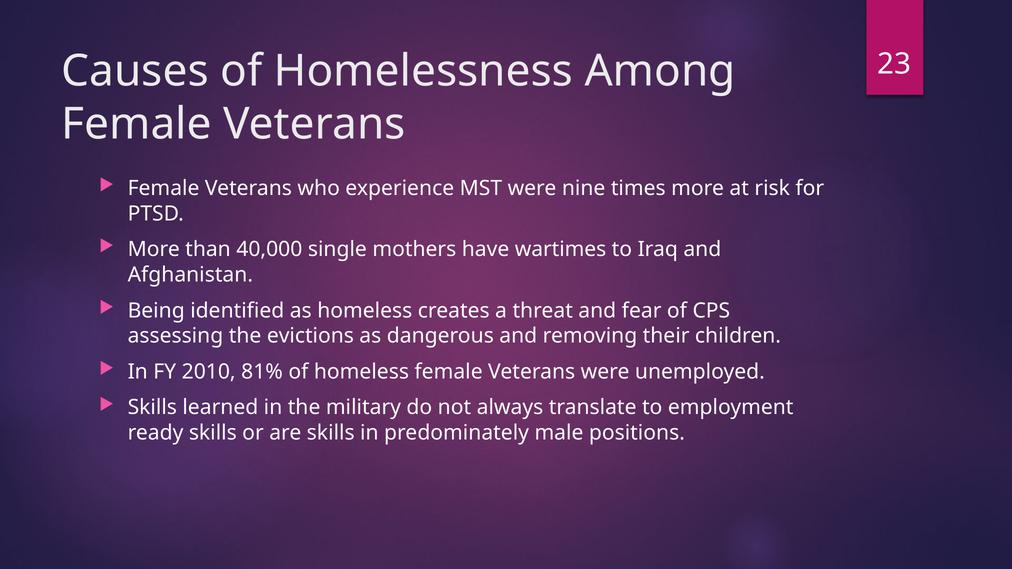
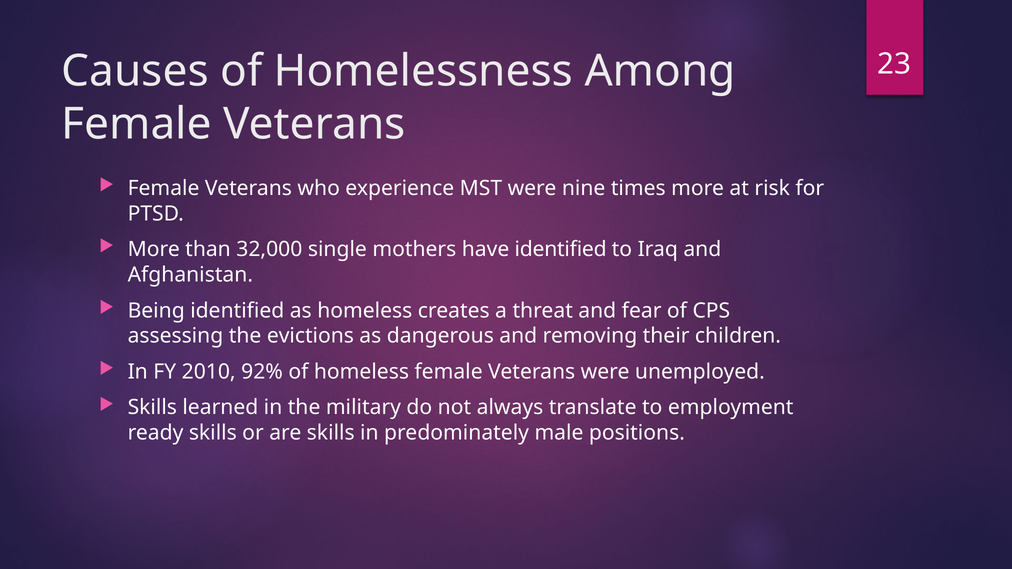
40,000: 40,000 -> 32,000 (269, 250)
have wartimes: wartimes -> identified (561, 250)
81%: 81% -> 92% (262, 372)
